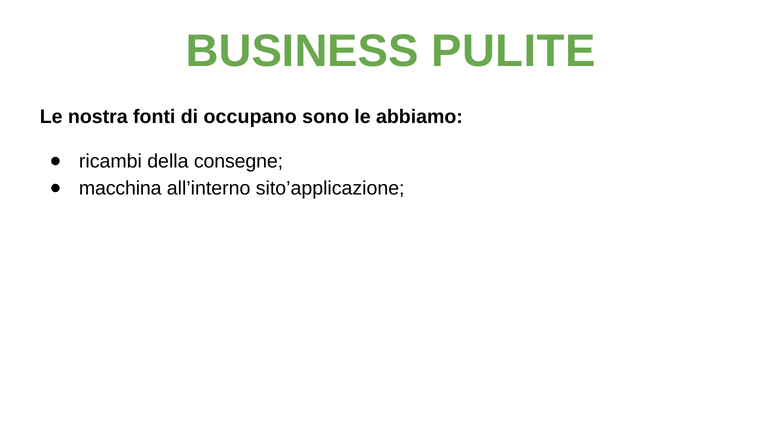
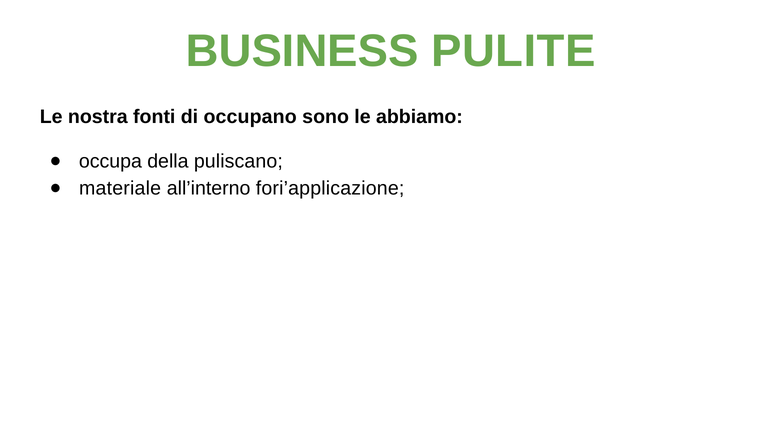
ricambi: ricambi -> occupa (110, 161)
consegne: consegne -> puliscano (238, 161)
macchina: macchina -> materiale (120, 188)
sito’applicazione: sito’applicazione -> fori’applicazione (330, 188)
